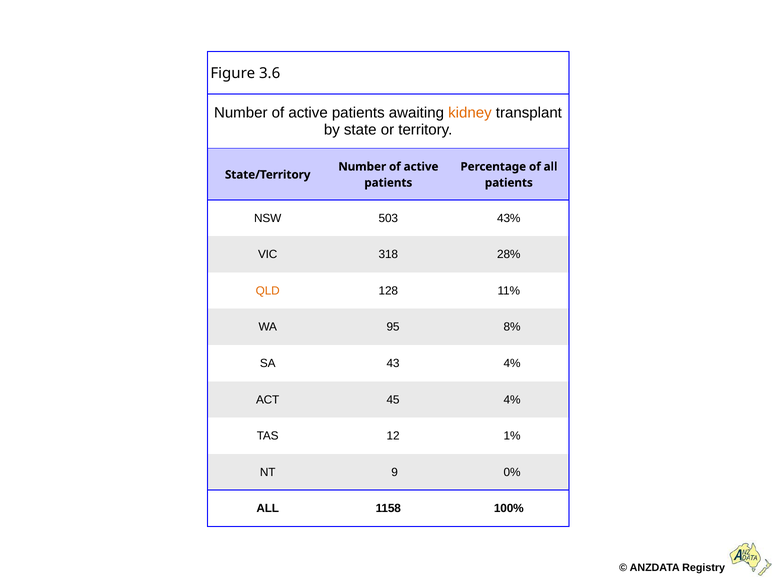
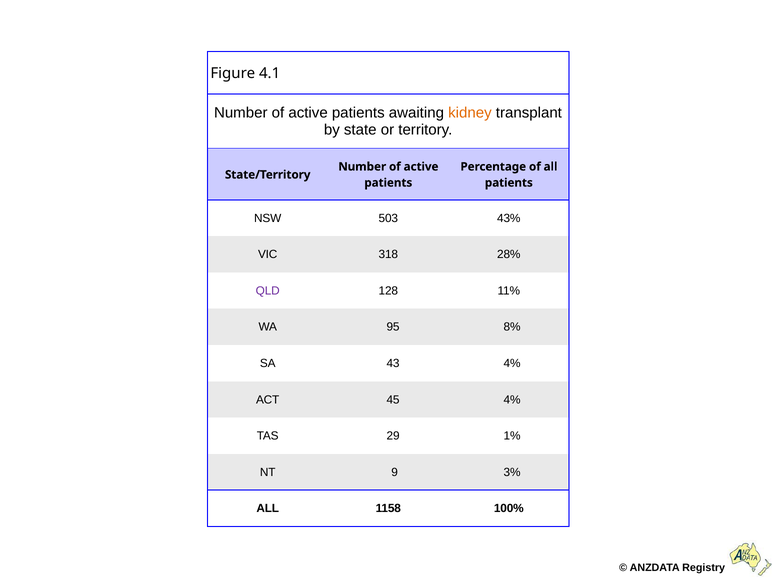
3.6: 3.6 -> 4.1 (270, 74)
QLD colour: orange -> purple (268, 291)
12: 12 -> 29 (393, 437)
0%: 0% -> 3% (512, 473)
